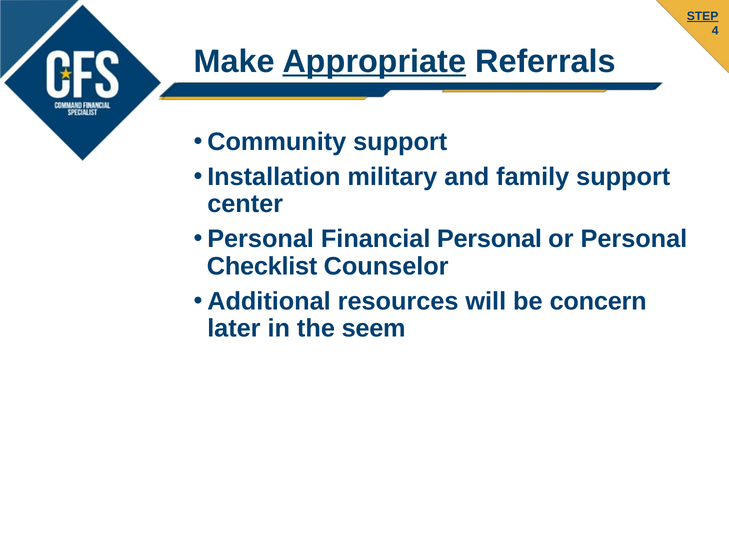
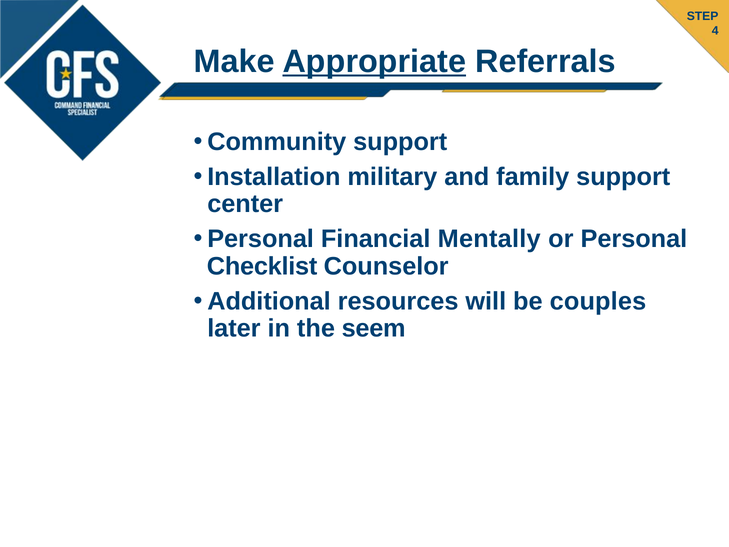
STEP underline: present -> none (703, 16)
Financial Personal: Personal -> Mentally (489, 239)
concern: concern -> couples (598, 301)
